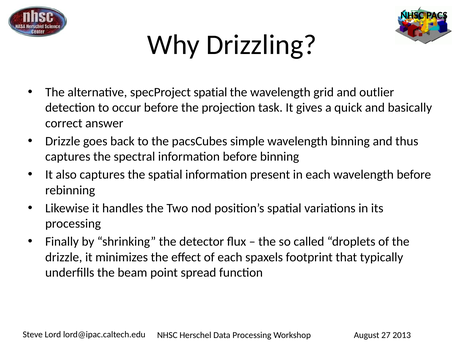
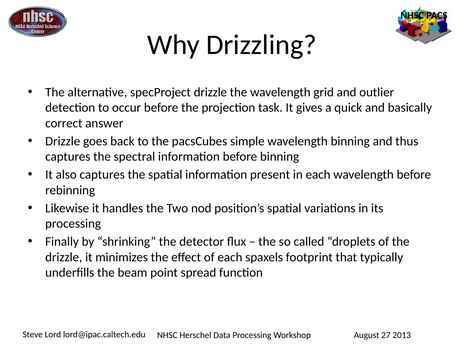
specProject spatial: spatial -> drizzle (210, 92)
